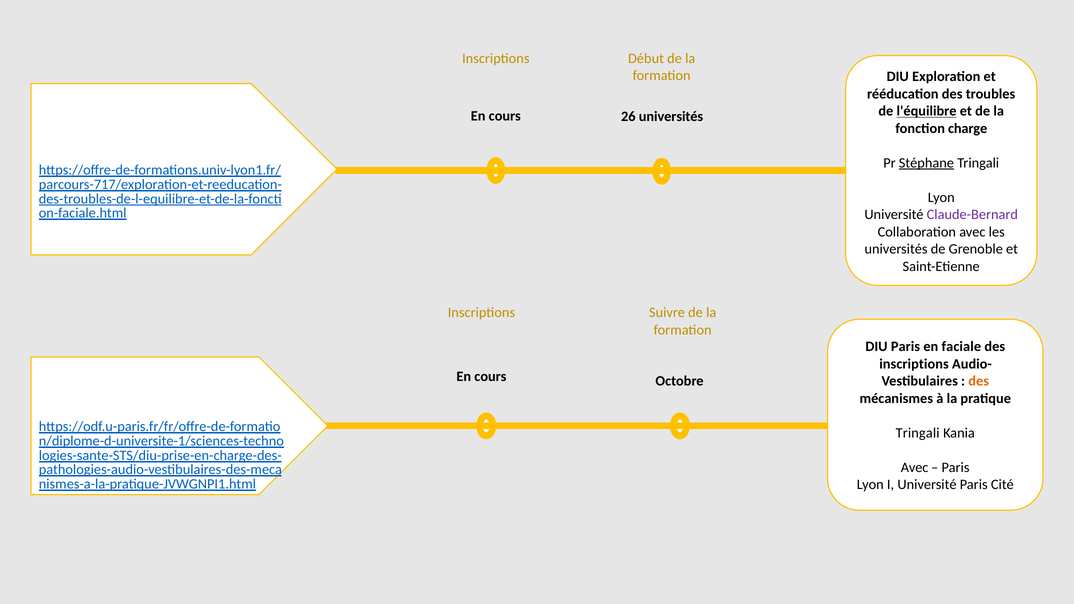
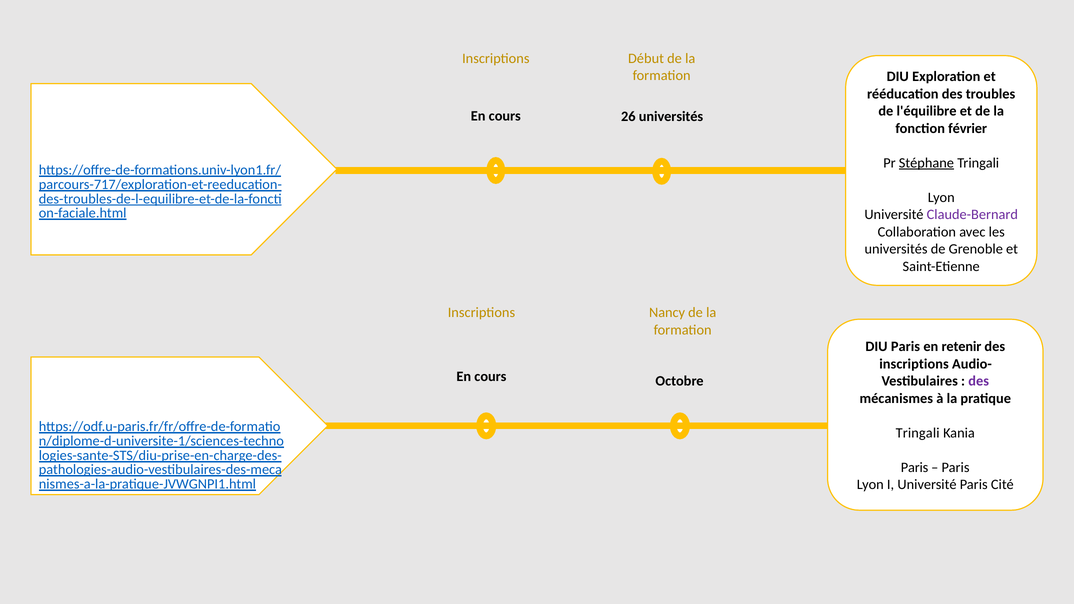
l'équilibre underline: present -> none (927, 111)
charge: charge -> février (968, 128)
Suivre: Suivre -> Nancy (667, 313)
faciale: faciale -> retenir (961, 347)
des colour: orange -> purple (979, 381)
Avec: Avec -> Paris (915, 468)
